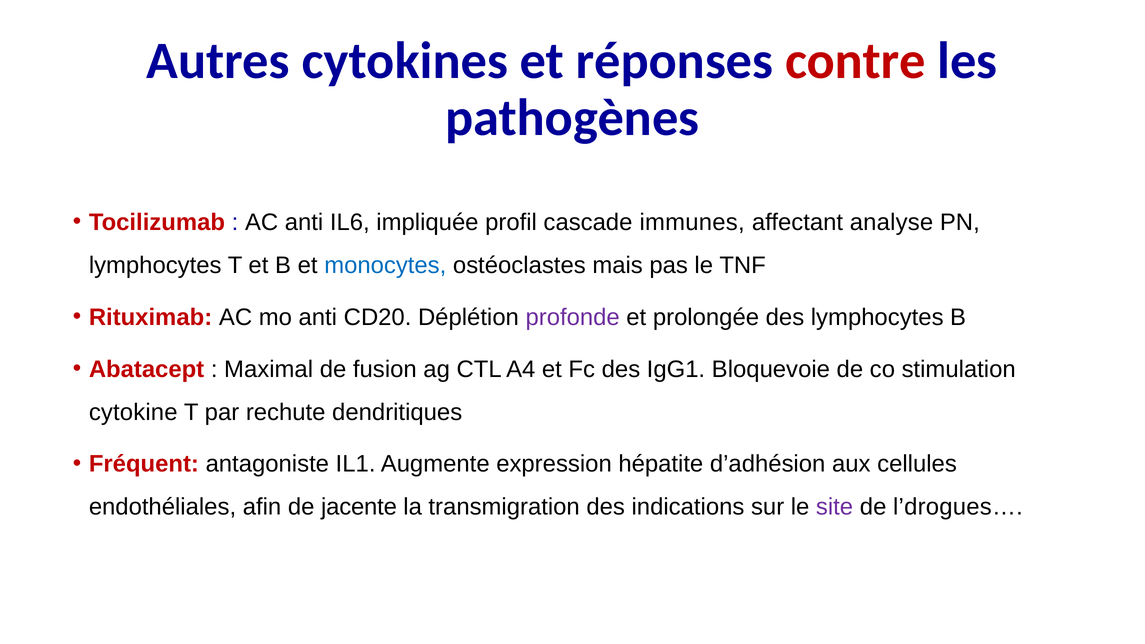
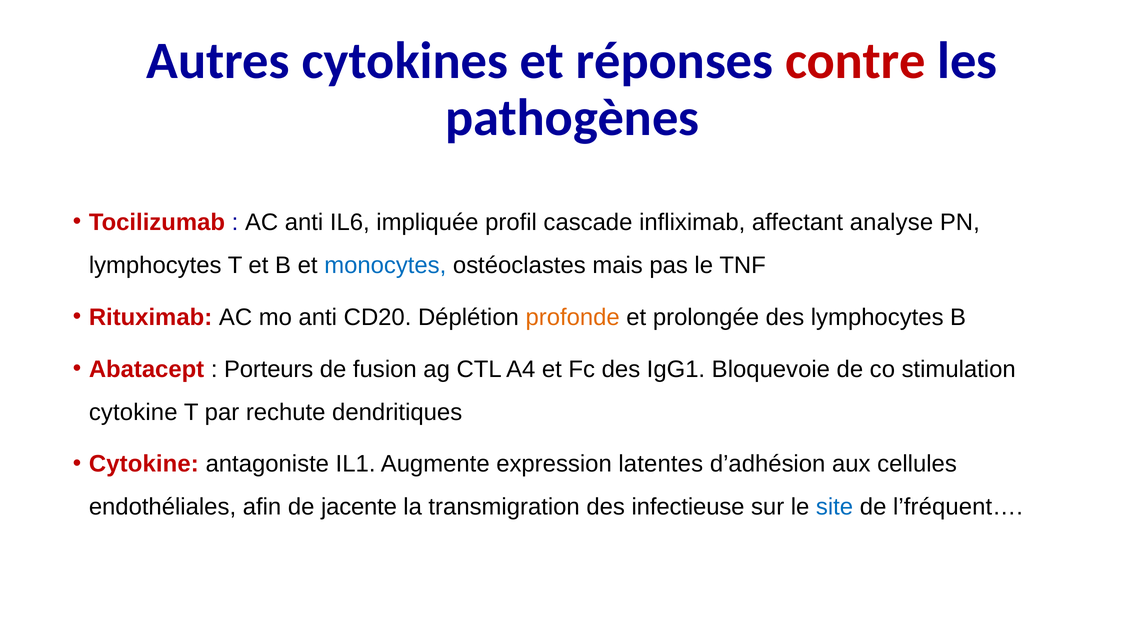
immunes: immunes -> infliximab (692, 222)
profonde colour: purple -> orange (573, 317)
Maximal: Maximal -> Porteurs (269, 369)
Fréquent: Fréquent -> Cytokine (144, 464)
hépatite: hépatite -> latentes (661, 464)
indications: indications -> infectieuse (688, 507)
site colour: purple -> blue (835, 507)
l’drogues…: l’drogues… -> l’fréquent… (958, 507)
